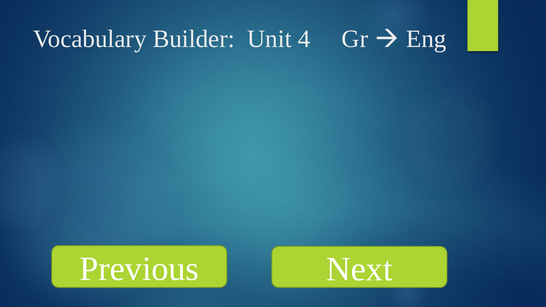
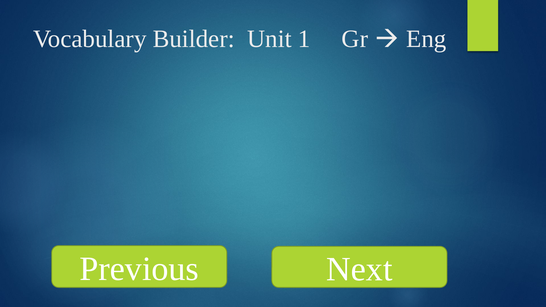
4: 4 -> 1 (304, 39)
